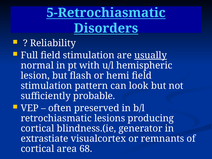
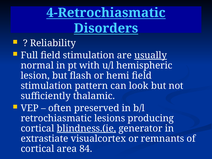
5-Retrochiasmatic: 5-Retrochiasmatic -> 4-Retrochiasmatic (106, 13)
probable: probable -> thalamic (94, 96)
blindness.(ie underline: none -> present (86, 128)
68: 68 -> 84 (86, 149)
